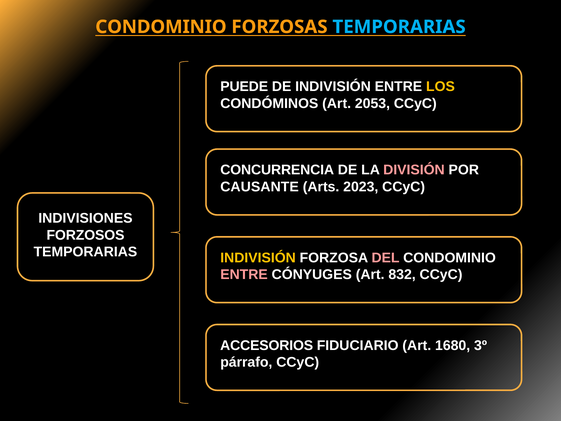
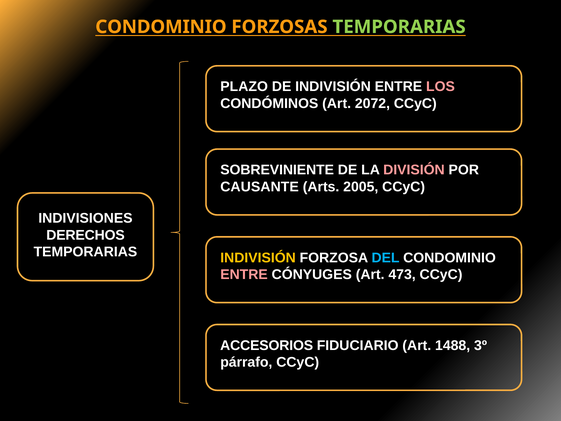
TEMPORARIAS colour: light blue -> light green (399, 27)
PUEDE: PUEDE -> PLAZO (244, 87)
LOS colour: yellow -> pink (440, 87)
2053: 2053 -> 2072 (372, 103)
CONCURRENCIA: CONCURRENCIA -> SOBREVINIENTE (277, 170)
2023: 2023 -> 2005 (361, 187)
FORZOSOS: FORZOSOS -> DERECHOS (85, 235)
DEL colour: pink -> light blue (386, 258)
832: 832 -> 473 (402, 274)
1680: 1680 -> 1488 (453, 345)
